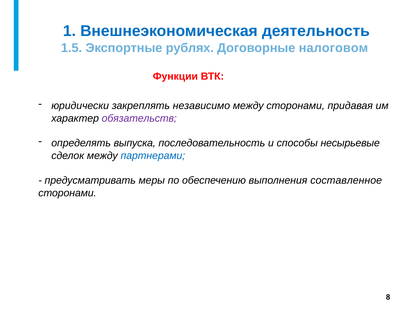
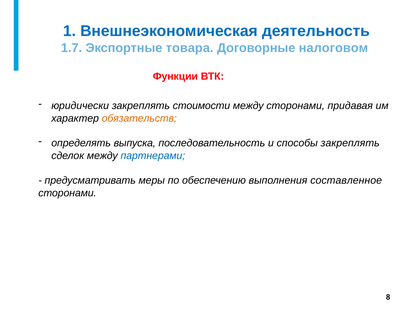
1.5: 1.5 -> 1.7 (72, 48)
рублях: рублях -> товара (190, 48)
независимо: независимо -> стоимости (201, 106)
обязательств colour: purple -> orange (139, 118)
способы несырьевые: несырьевые -> закреплять (350, 143)
